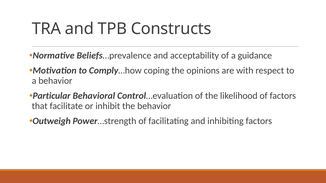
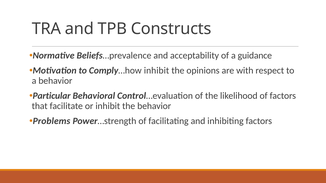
Comply…how coping: coping -> inhibit (157, 71)
Outweigh: Outweigh -> Problems (52, 121)
